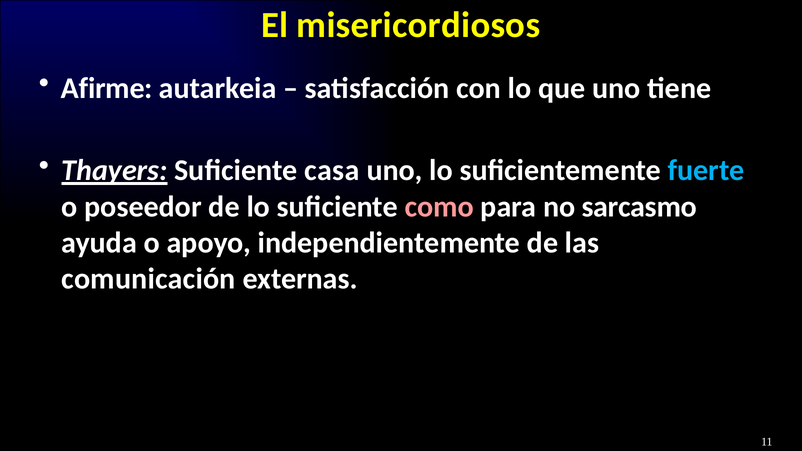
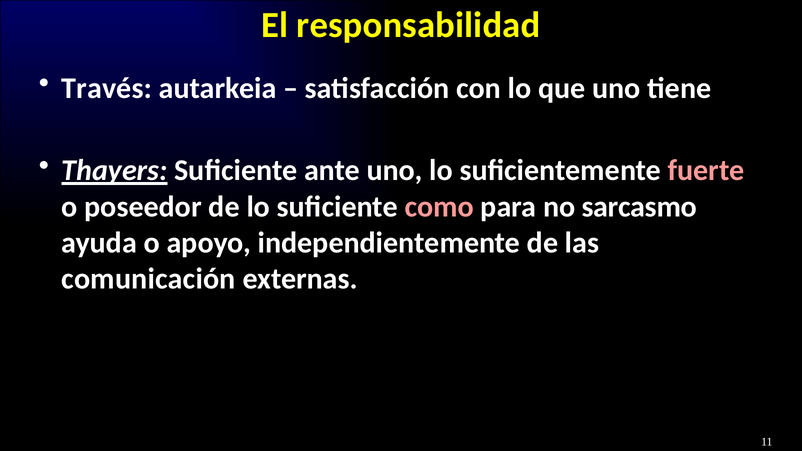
misericordiosos: misericordiosos -> responsabilidad (418, 25)
Afirme: Afirme -> Través (107, 88)
casa: casa -> ante (332, 171)
fuerte colour: light blue -> pink (706, 171)
